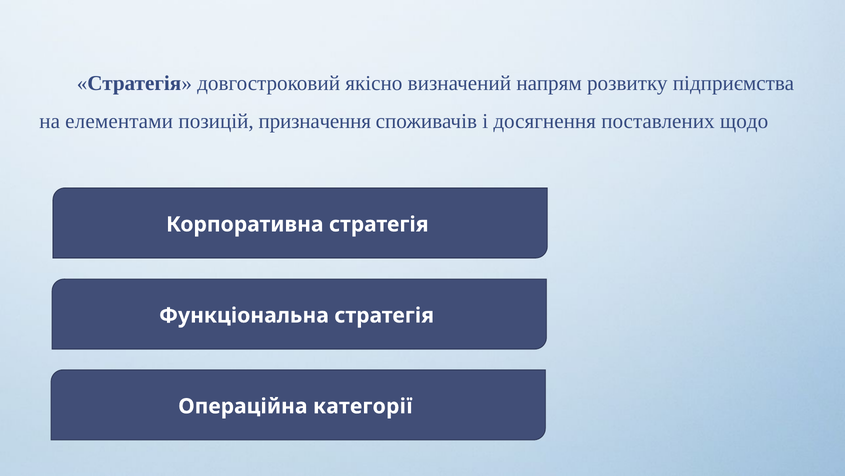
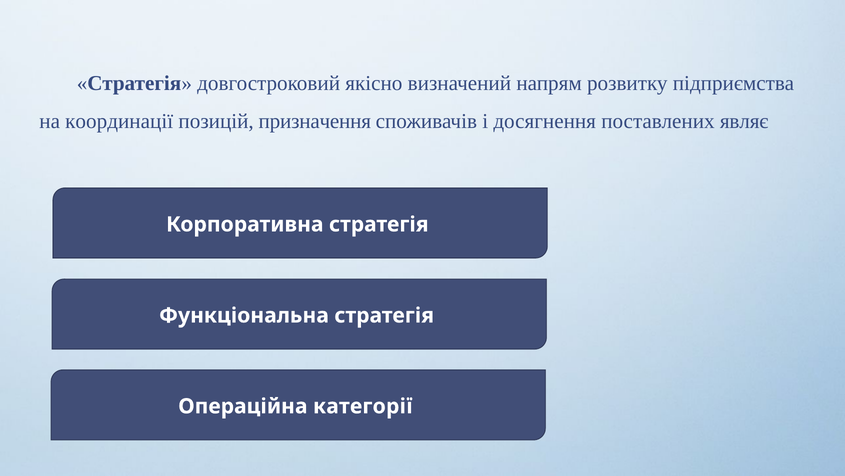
елементами: елементами -> координації (119, 121)
щодо: щодо -> являє (744, 121)
